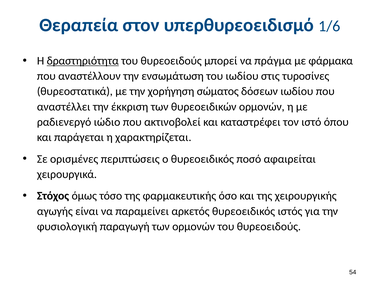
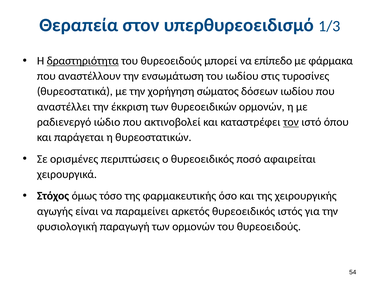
1/6: 1/6 -> 1/3 (329, 26)
πράγμα: πράγμα -> επίπεδο (273, 61)
τον underline: none -> present (291, 122)
χαρακτηρίζεται: χαρακτηρίζεται -> θυρεοστατικών (153, 137)
